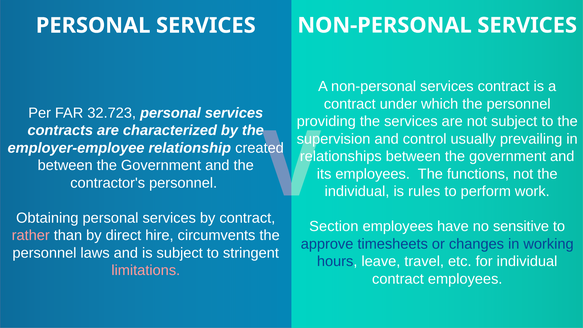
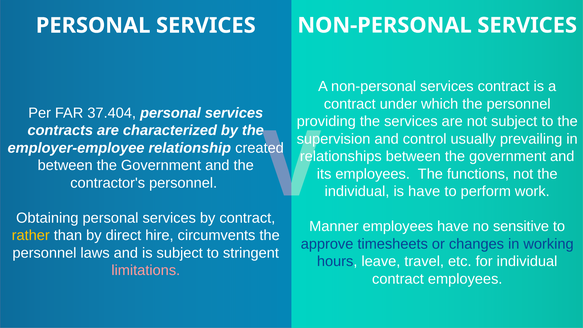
32.723: 32.723 -> 37.404 (112, 113)
is rules: rules -> have (424, 191)
Section: Section -> Manner (334, 226)
rather colour: pink -> yellow (31, 235)
